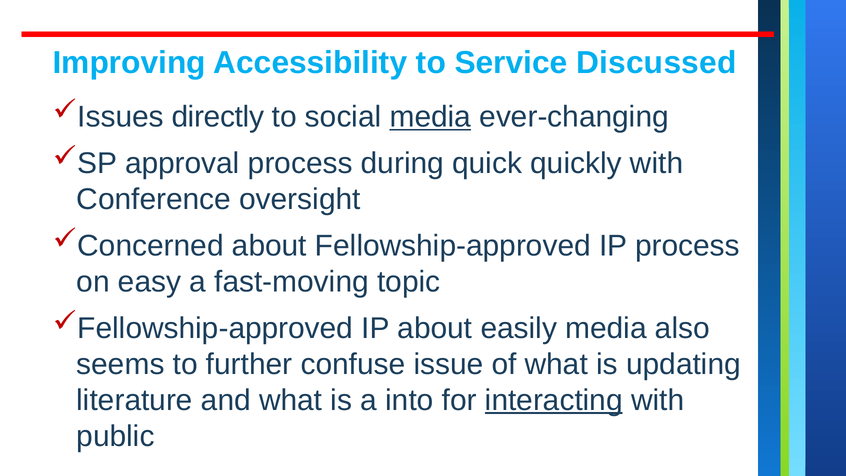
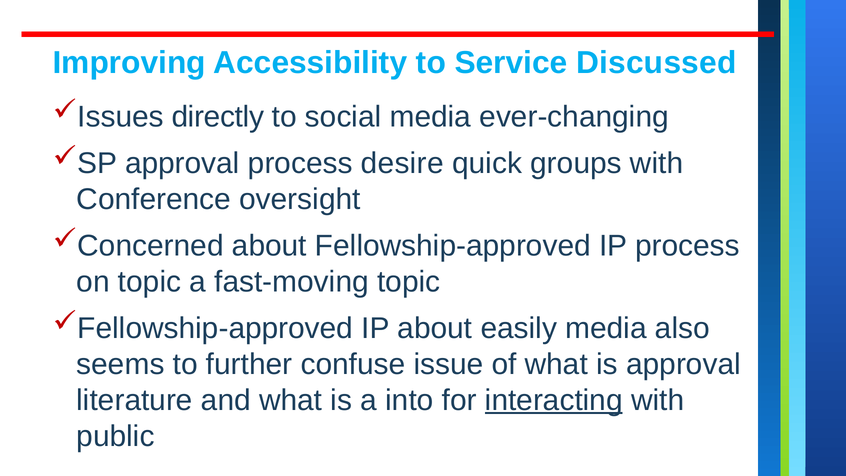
media underline: present -> none (430, 117)
during: during -> desire (402, 163)
quickly: quickly -> groups (576, 163)
on easy: easy -> topic (150, 282)
is updating: updating -> approval (683, 364)
